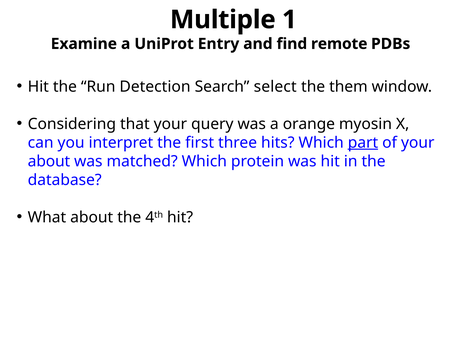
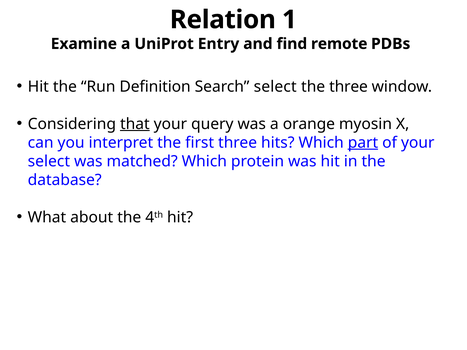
Multiple: Multiple -> Relation (223, 20)
Detection: Detection -> Definition (155, 87)
the them: them -> three (349, 87)
that underline: none -> present (135, 124)
about: about -> select (49, 161)
